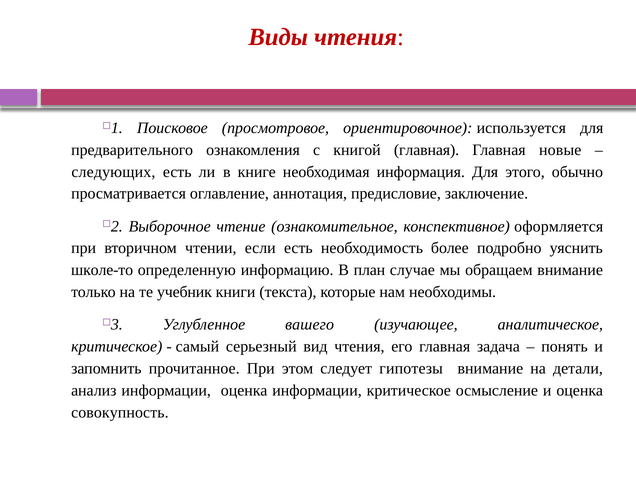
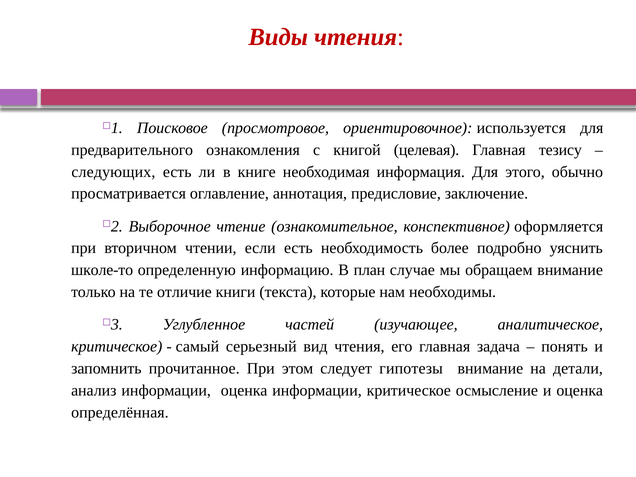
книгой главная: главная -> целевая (427, 150)
новые: новые -> тезису (560, 150)
учебник: учебник -> отличие (184, 292)
вашего: вашего -> частей (310, 325)
совокупность: совокупность -> определённая (120, 412)
